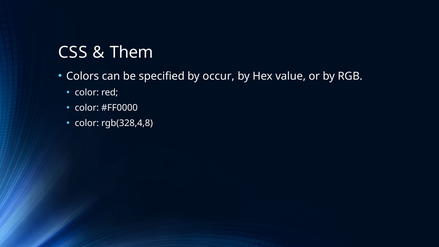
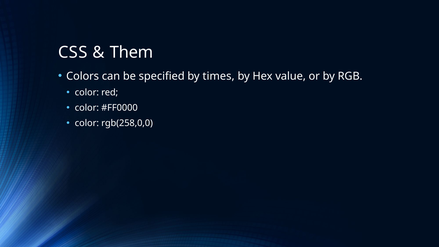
occur: occur -> times (219, 76)
rgb(328,4,8: rgb(328,4,8 -> rgb(258,0,0 (127, 123)
